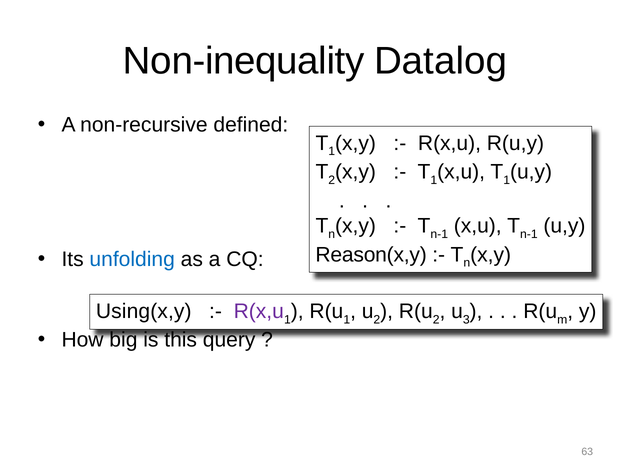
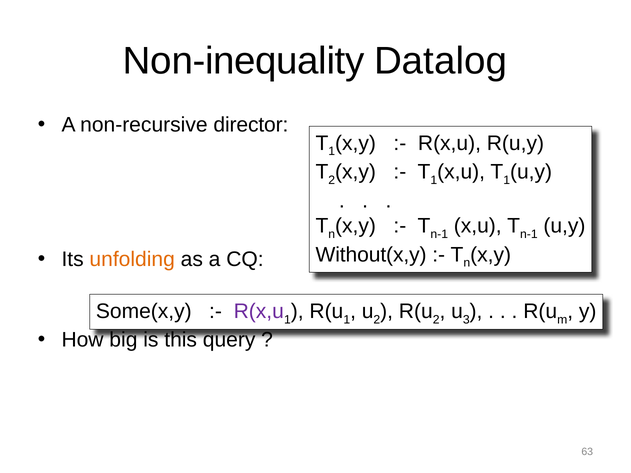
defined: defined -> director (251, 125)
Reason(x,y: Reason(x,y -> Without(x,y (371, 255)
unfolding colour: blue -> orange (132, 259)
Using(x,y: Using(x,y -> Some(x,y (144, 312)
